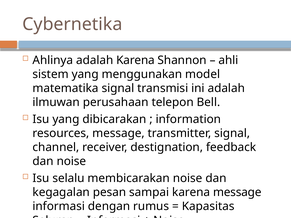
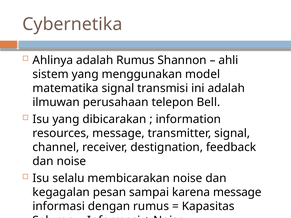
adalah Karena: Karena -> Rumus (135, 60)
